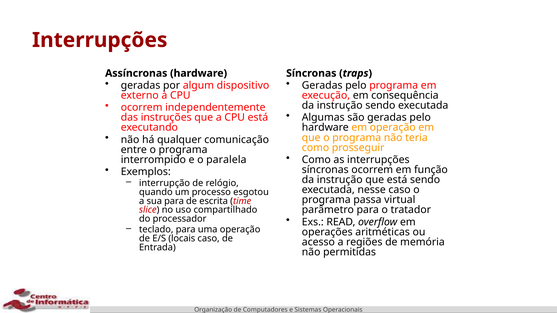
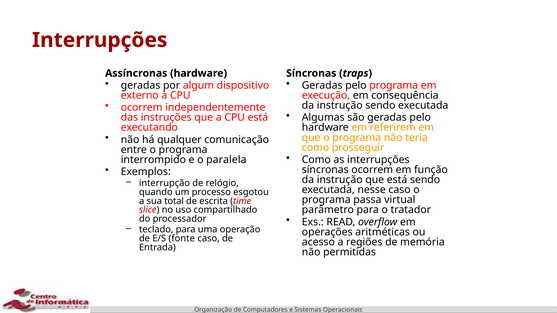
em operação: operação -> referirem (393, 128)
sua para: para -> total (174, 201)
locais: locais -> fonte (182, 239)
